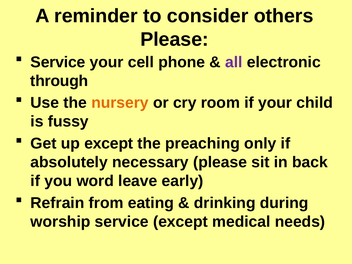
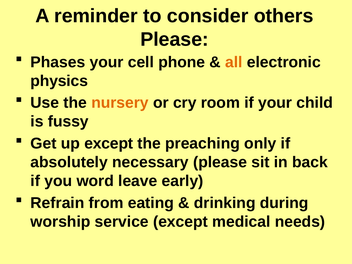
Service: Service -> Phases (58, 62)
all colour: purple -> orange (234, 62)
through: through -> physics (59, 81)
